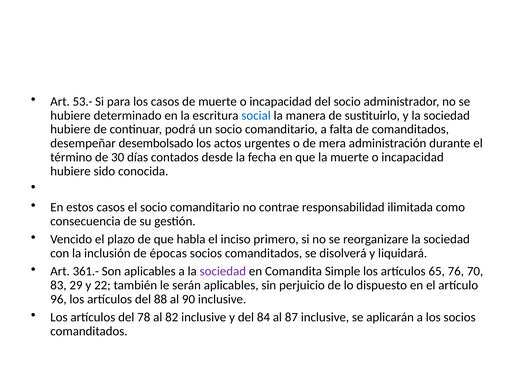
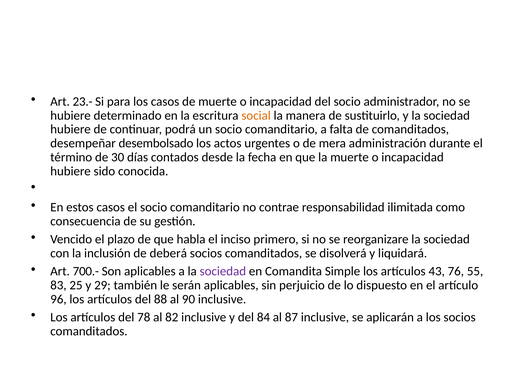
53.-: 53.- -> 23.- (83, 102)
social colour: blue -> orange (256, 115)
épocas: épocas -> deberá (168, 253)
361.-: 361.- -> 700.- (86, 271)
65: 65 -> 43 (437, 271)
70: 70 -> 55 (475, 271)
29: 29 -> 25 (76, 285)
22: 22 -> 29 (102, 285)
